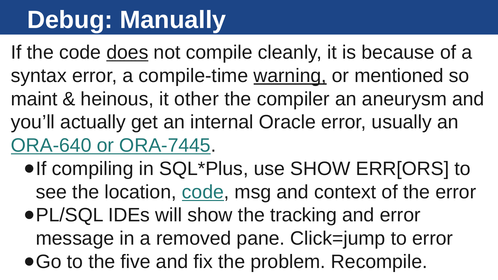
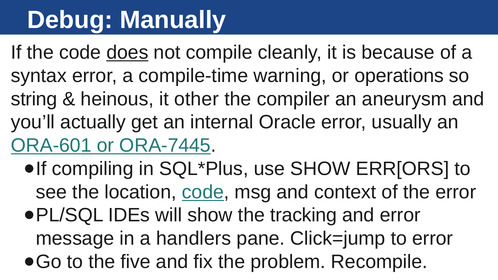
warning underline: present -> none (290, 76)
mentioned: mentioned -> operations (399, 76)
maint: maint -> string (34, 99)
ORA-640: ORA-640 -> ORA-601 (51, 146)
removed: removed -> handlers (194, 239)
